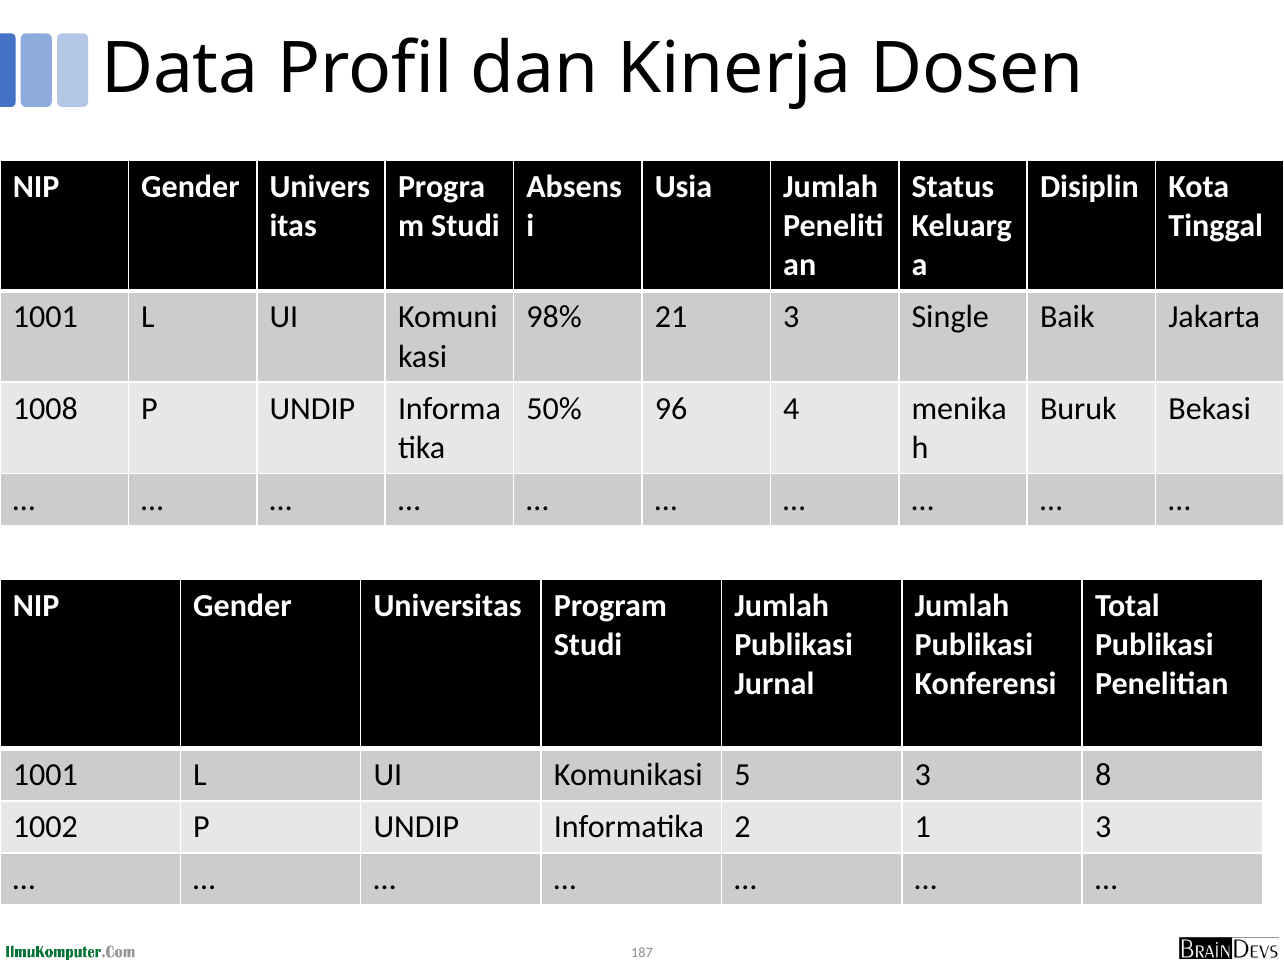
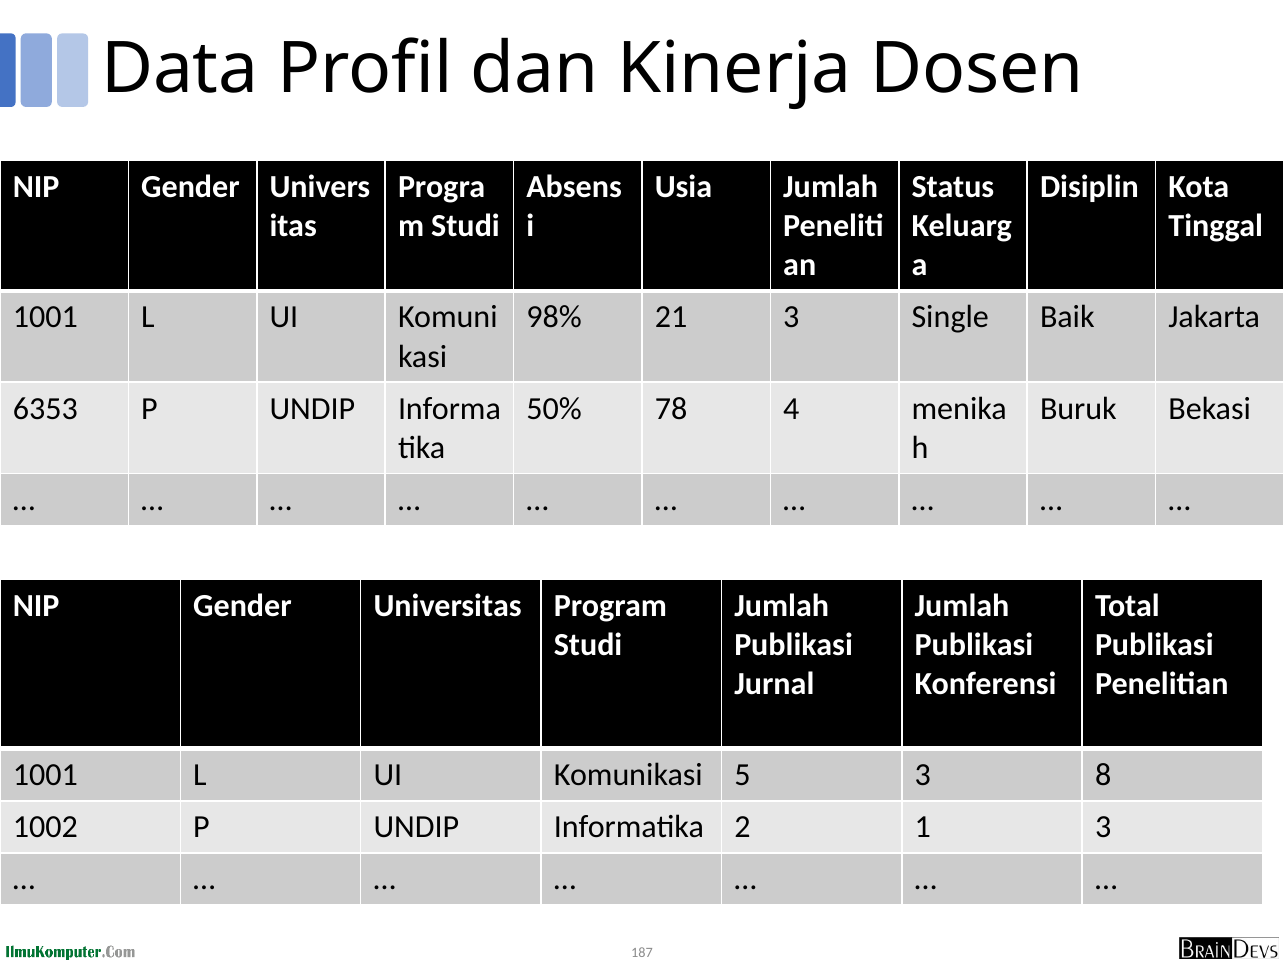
1008: 1008 -> 6353 (45, 409)
96: 96 -> 78 (671, 409)
